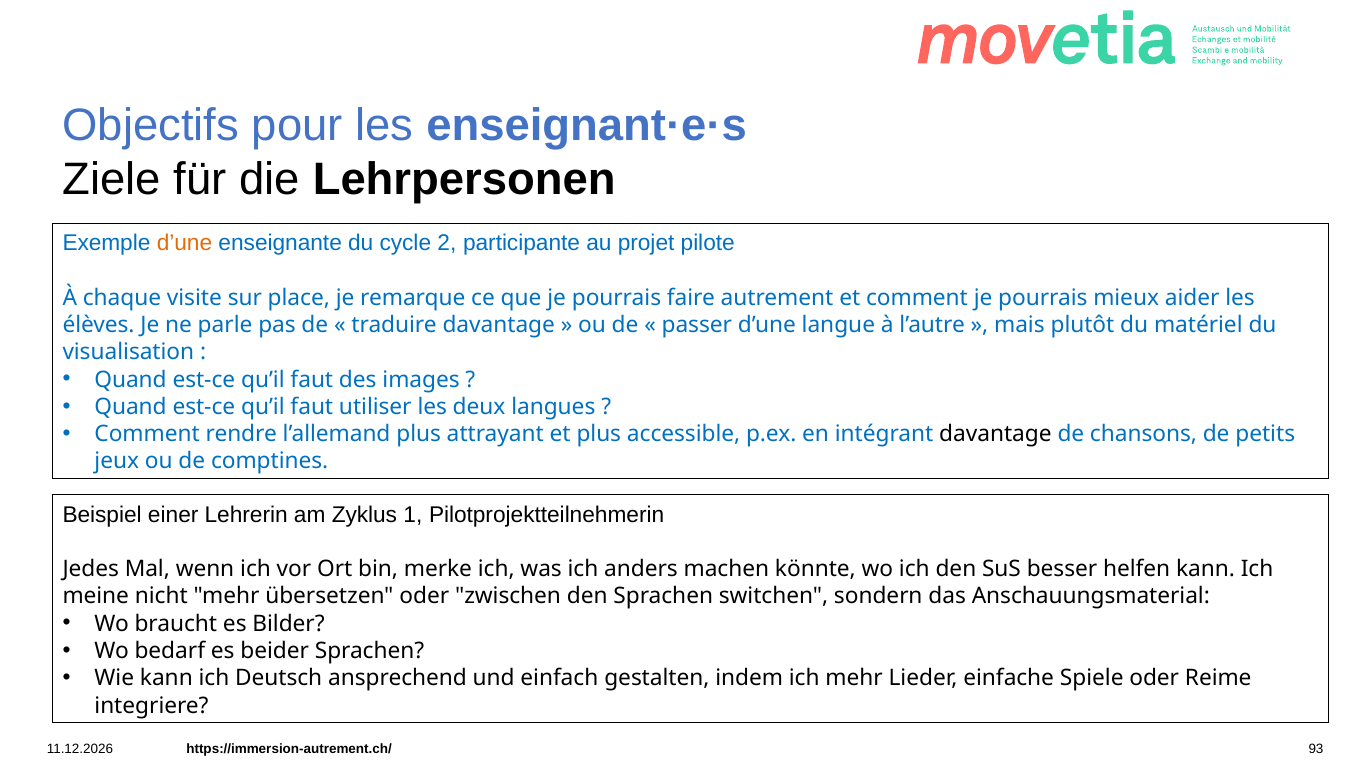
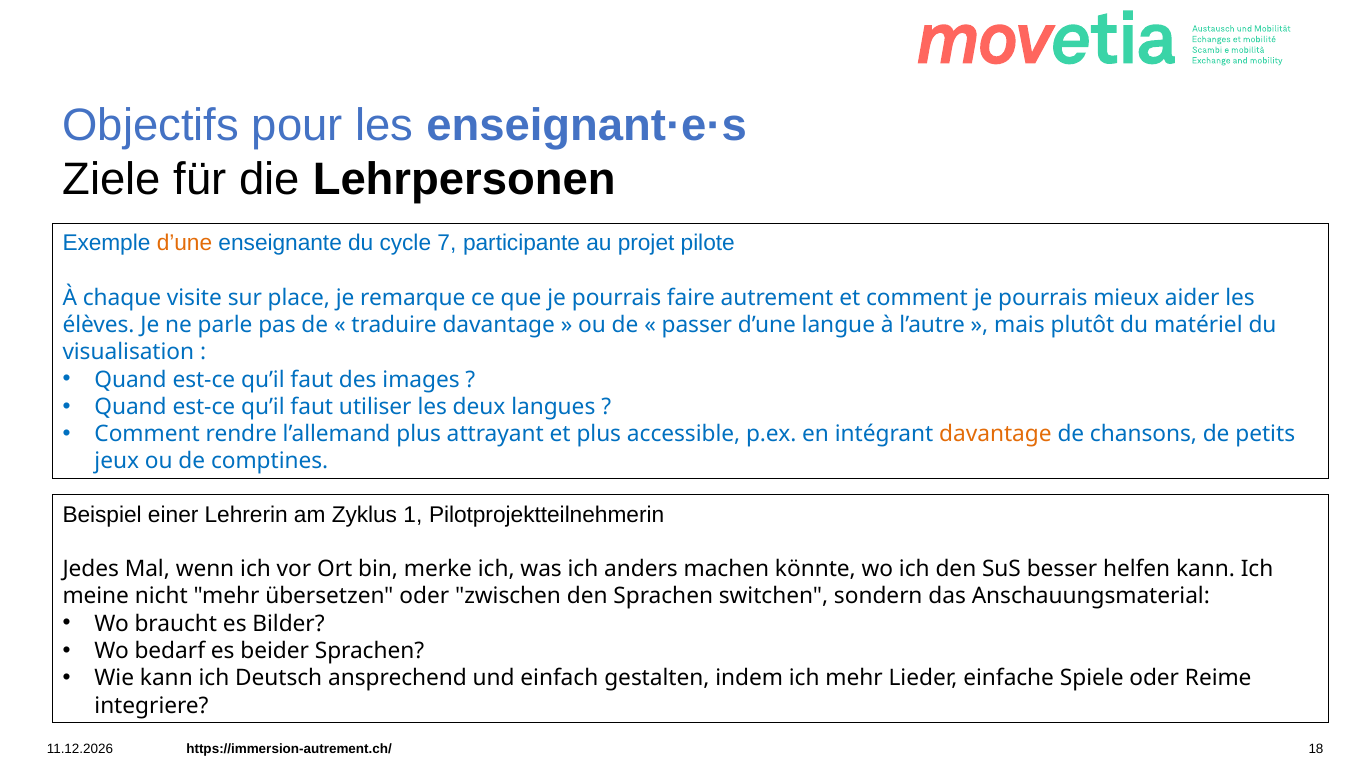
2: 2 -> 7 (447, 243)
davantage colour: black -> orange (995, 434)
93: 93 -> 18 (1316, 749)
